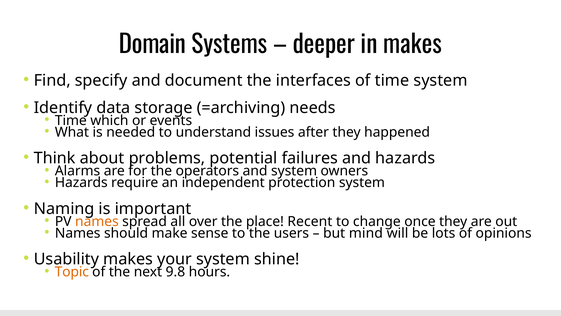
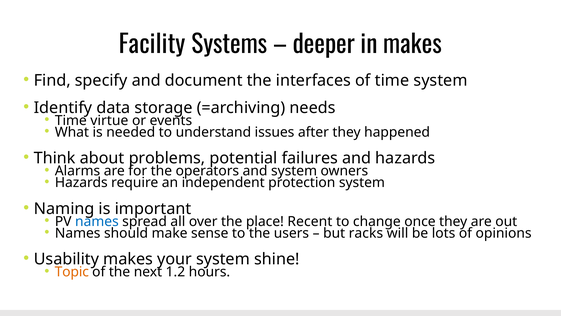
Domain: Domain -> Facility (152, 45)
which: which -> virtue (109, 120)
names colour: orange -> blue (97, 221)
mind: mind -> racks (366, 233)
9.8: 9.8 -> 1.2 (175, 272)
